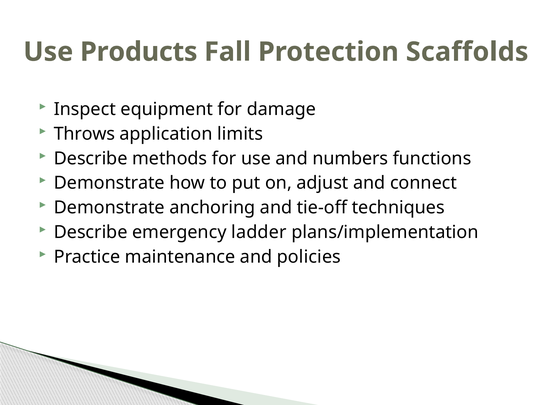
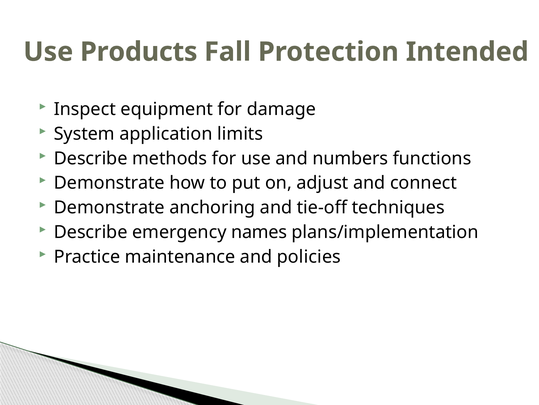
Scaffolds: Scaffolds -> Intended (467, 52)
Throws: Throws -> System (84, 134)
ladder: ladder -> names (259, 232)
